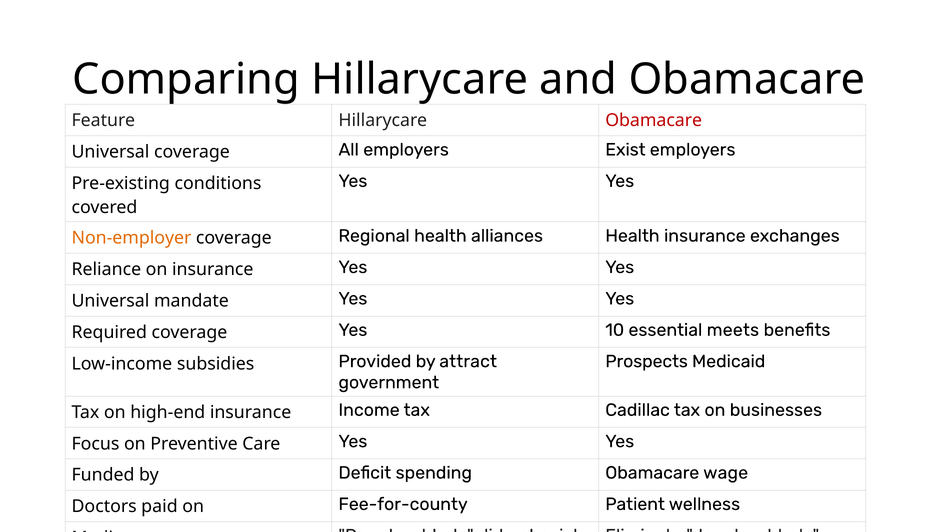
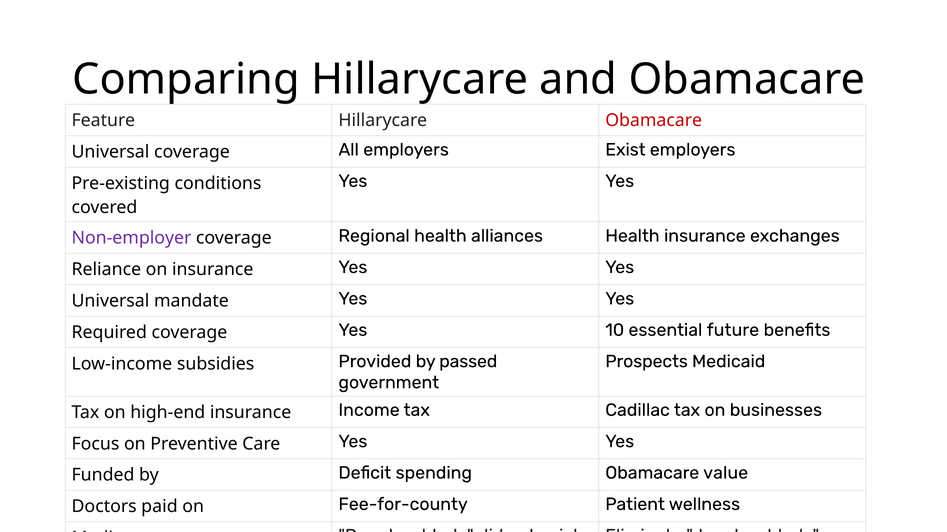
Non-employer colour: orange -> purple (131, 238)
meets: meets -> future (733, 330)
attract: attract -> passed (468, 362)
wage: wage -> value (726, 473)
